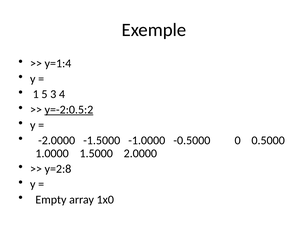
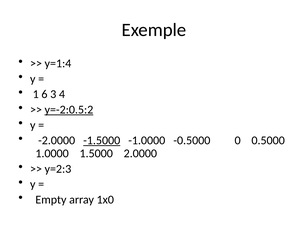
5: 5 -> 6 (44, 94)
-1.5000 underline: none -> present (102, 140)
y=2:8: y=2:8 -> y=2:3 (58, 169)
